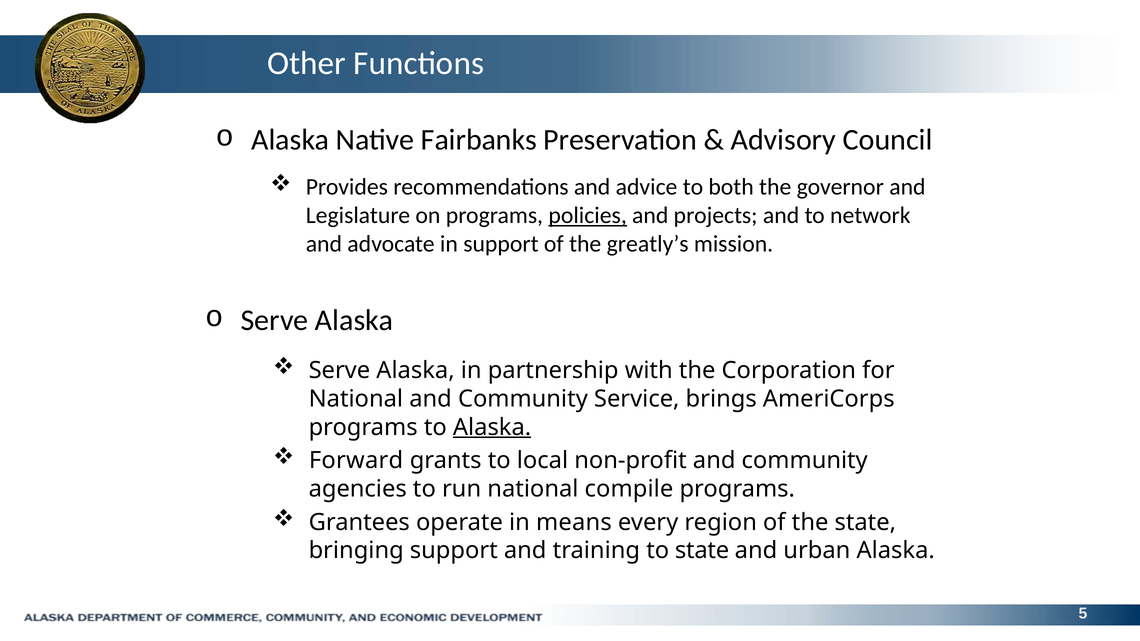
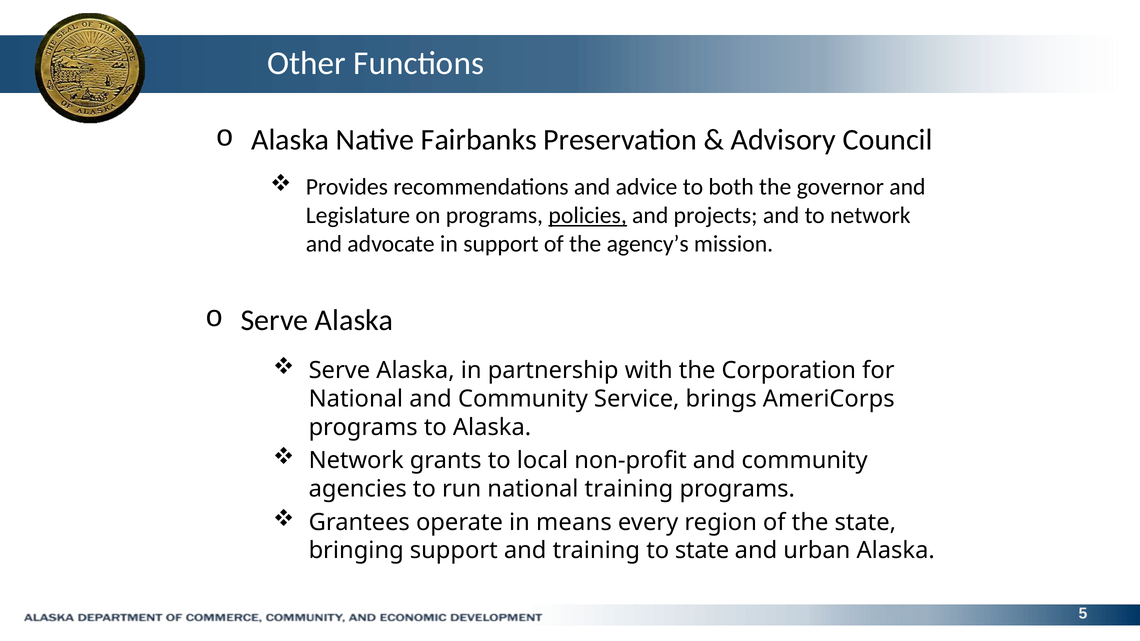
greatly’s: greatly’s -> agency’s (648, 244)
Alaska underline: present -> none (492, 427)
Forward: Forward -> Network (356, 461)
national compile: compile -> training (629, 489)
